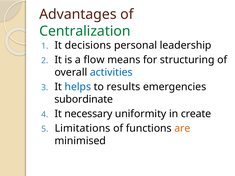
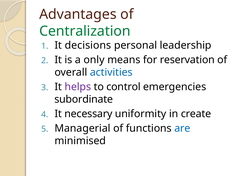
flow: flow -> only (94, 60)
structuring: structuring -> reservation (187, 60)
helps colour: blue -> purple (78, 87)
results: results -> control (123, 87)
Limitations: Limitations -> Managerial (83, 128)
are colour: orange -> blue (182, 128)
